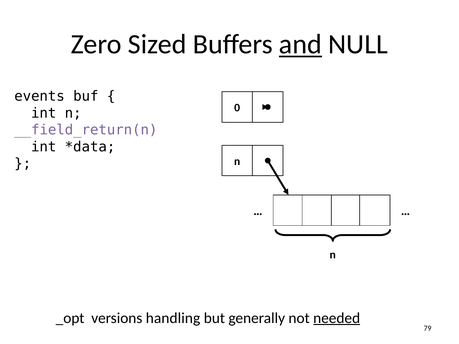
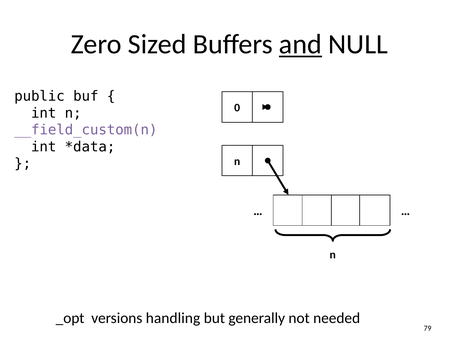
events: events -> public (40, 96)
__field_return(n: __field_return(n -> __field_custom(n (86, 130)
needed underline: present -> none (337, 318)
